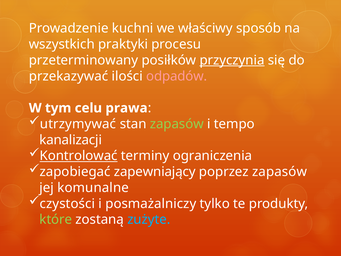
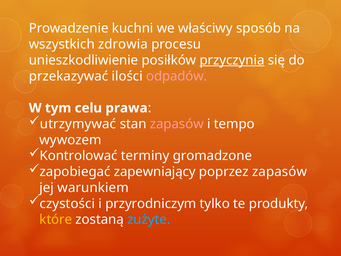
praktyki: praktyki -> zdrowia (123, 44)
przeterminowany: przeterminowany -> unieszkodliwienie (84, 60)
zapasów colour: light green -> pink (177, 124)
kanalizacji: kanalizacji -> wywozem (71, 140)
Kontrolować underline: present -> none (79, 156)
ograniczenia: ograniczenia -> gromadzone (212, 156)
komunalne: komunalne -> warunkiem (93, 188)
posmażalniczy: posmażalniczy -> przyrodniczym (151, 203)
które colour: light green -> yellow (56, 219)
